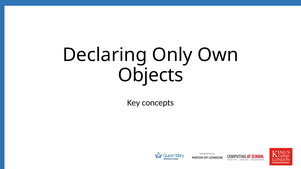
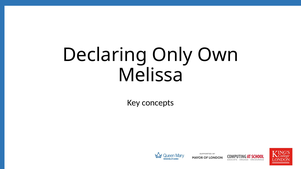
Objects: Objects -> Melissa (151, 75)
